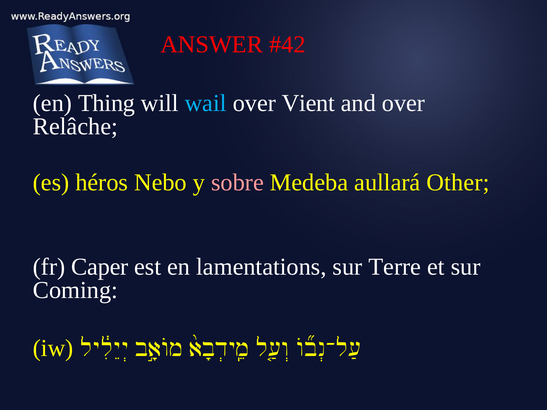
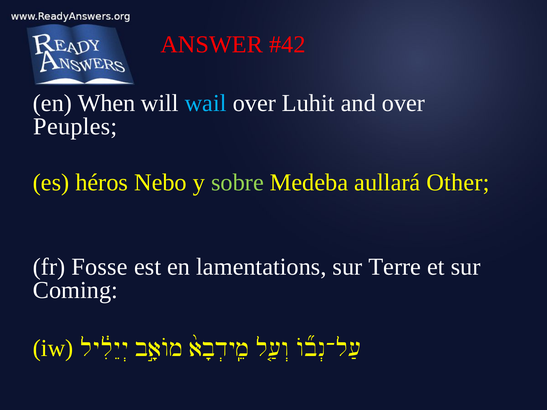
Thing: Thing -> When (107, 103)
Vient: Vient -> Luhit (308, 103)
Relâche: Relâche -> Peuples (75, 127)
sobre colour: pink -> light green (237, 183)
Caper: Caper -> Fosse (100, 267)
